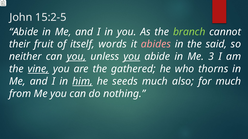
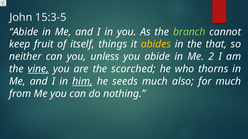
15:2-5: 15:2-5 -> 15:3-5 (51, 17)
their: their -> keep (20, 44)
words: words -> things (113, 44)
abides colour: pink -> yellow (156, 44)
said: said -> that (216, 44)
you underline: present -> none (76, 57)
you underline: present -> none (132, 57)
3: 3 -> 2 (211, 57)
gathered: gathered -> scorched (133, 69)
